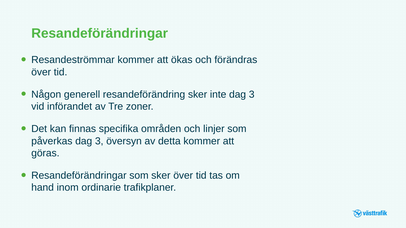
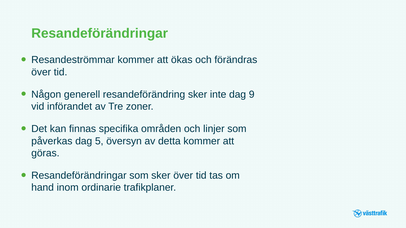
inte dag 3: 3 -> 9 (252, 95)
påverkas dag 3: 3 -> 5 (99, 141)
